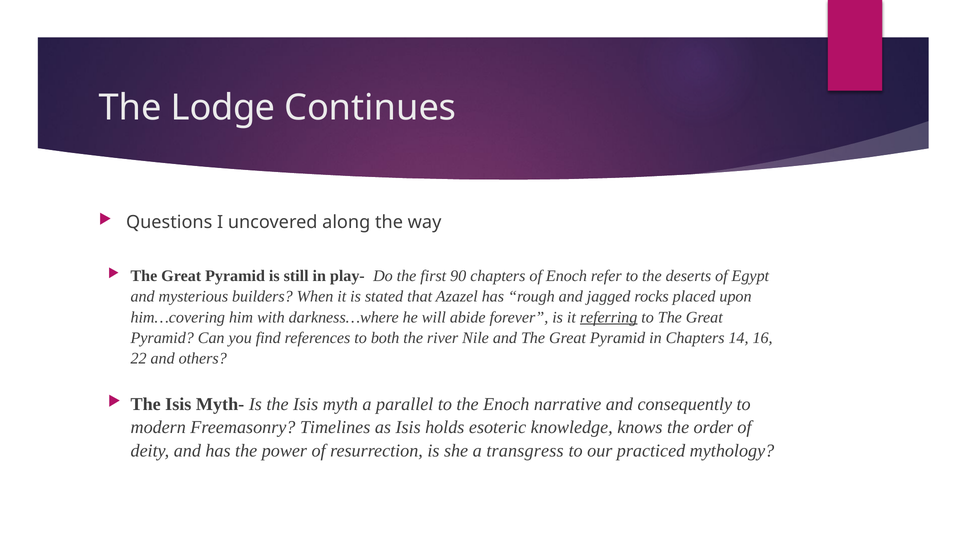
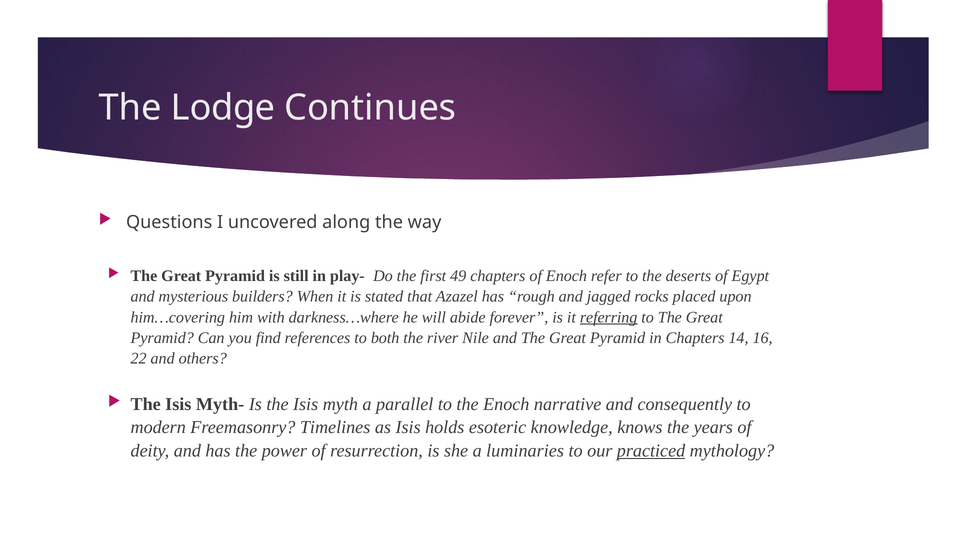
90: 90 -> 49 (458, 276)
order: order -> years (713, 427)
transgress: transgress -> luminaries (525, 451)
practiced underline: none -> present (651, 451)
